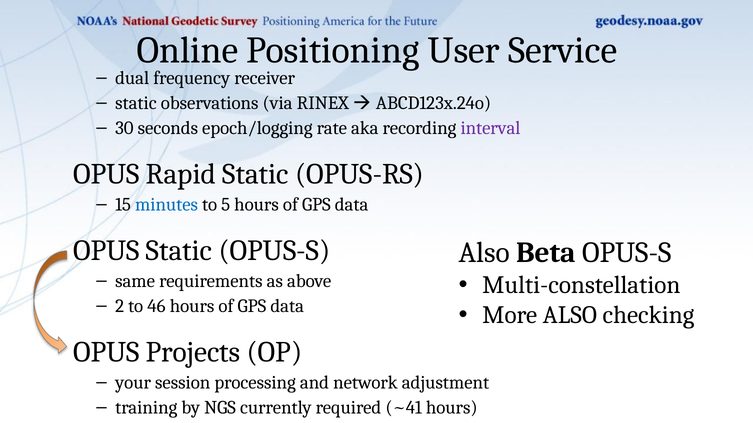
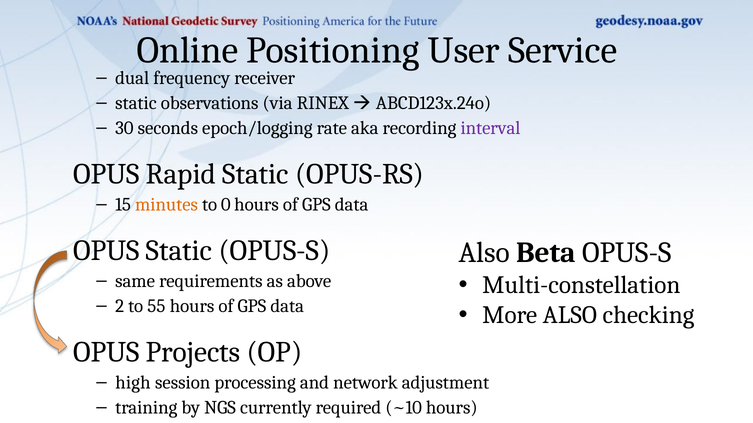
minutes colour: blue -> orange (167, 205)
5: 5 -> 0 (226, 205)
46: 46 -> 55 (156, 306)
your: your -> high (133, 383)
~41: ~41 -> ~10 (404, 408)
